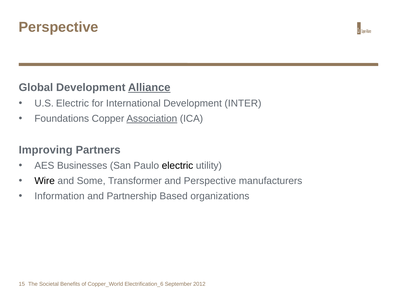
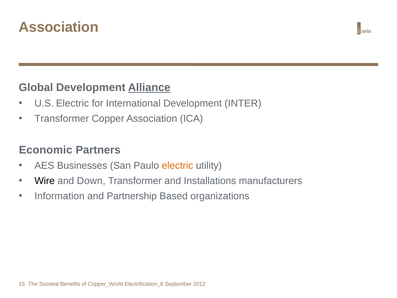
Perspective: Perspective -> Association (59, 27)
Foundations: Foundations -> Transformer (62, 119)
Association underline: present -> none (152, 119)
Improving: Improving -> Economic (46, 150)
electric colour: black -> orange (177, 166)
Some: Some -> Down (91, 181)
and Perspective: Perspective -> Installations (210, 181)
